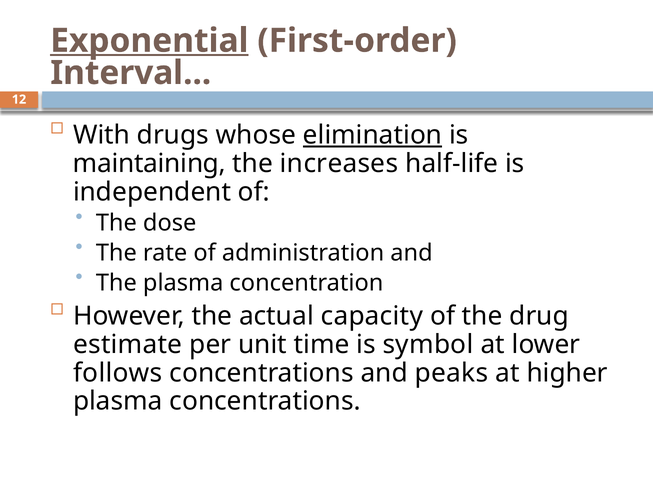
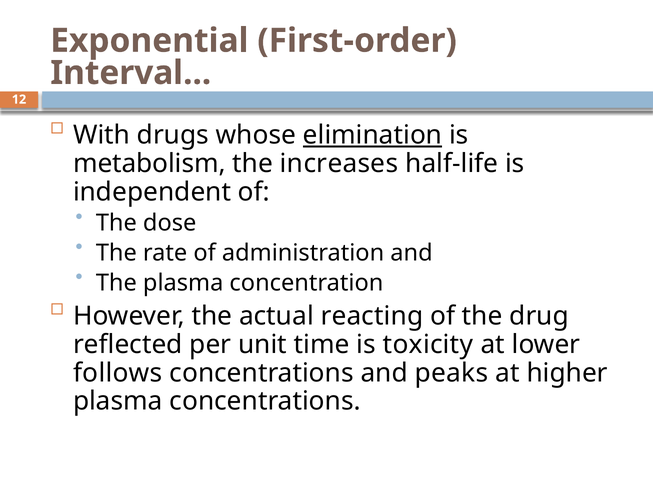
Exponential underline: present -> none (149, 41)
maintaining: maintaining -> metabolism (149, 164)
capacity: capacity -> reacting (372, 316)
estimate: estimate -> reflected (128, 344)
symbol: symbol -> toxicity (428, 344)
